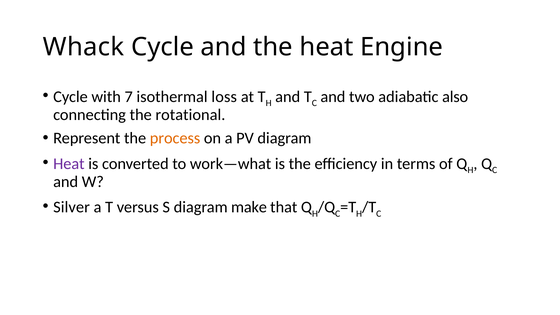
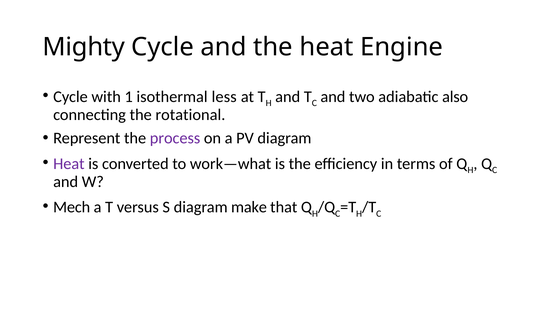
Whack: Whack -> Mighty (84, 47)
7: 7 -> 1 (129, 97)
loss: loss -> less (224, 97)
process colour: orange -> purple (175, 138)
Silver: Silver -> Mech (72, 207)
